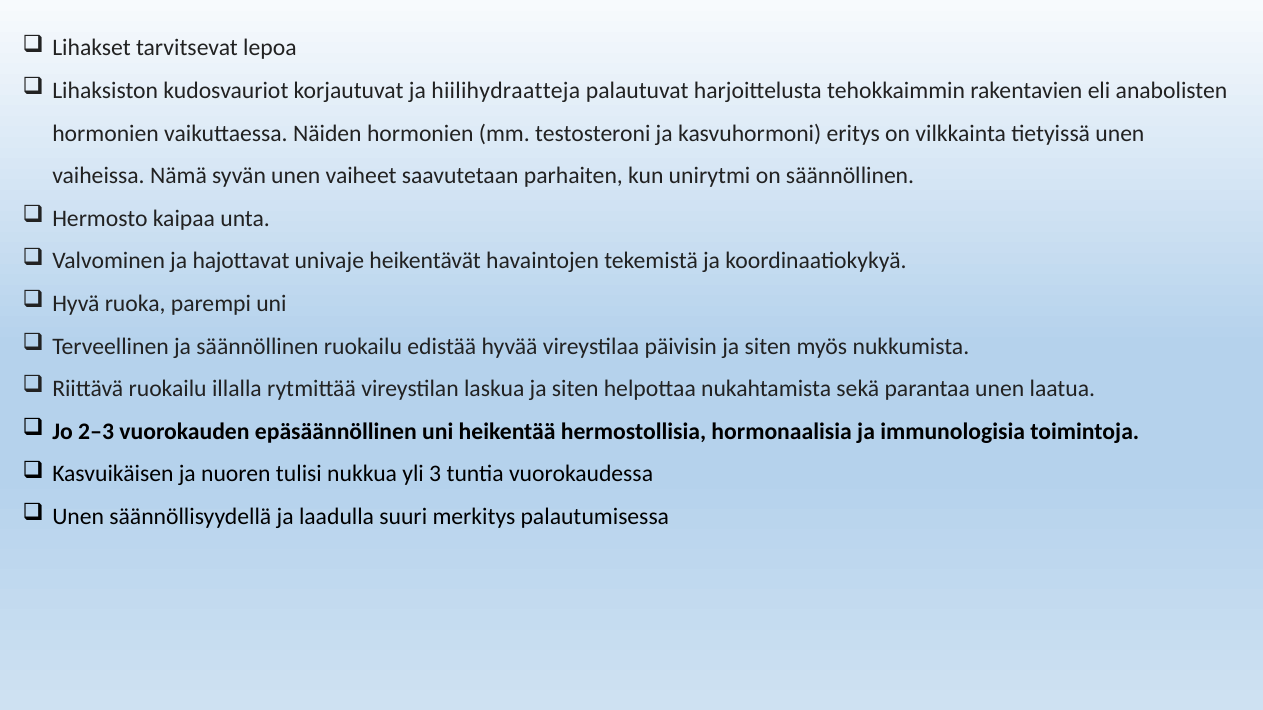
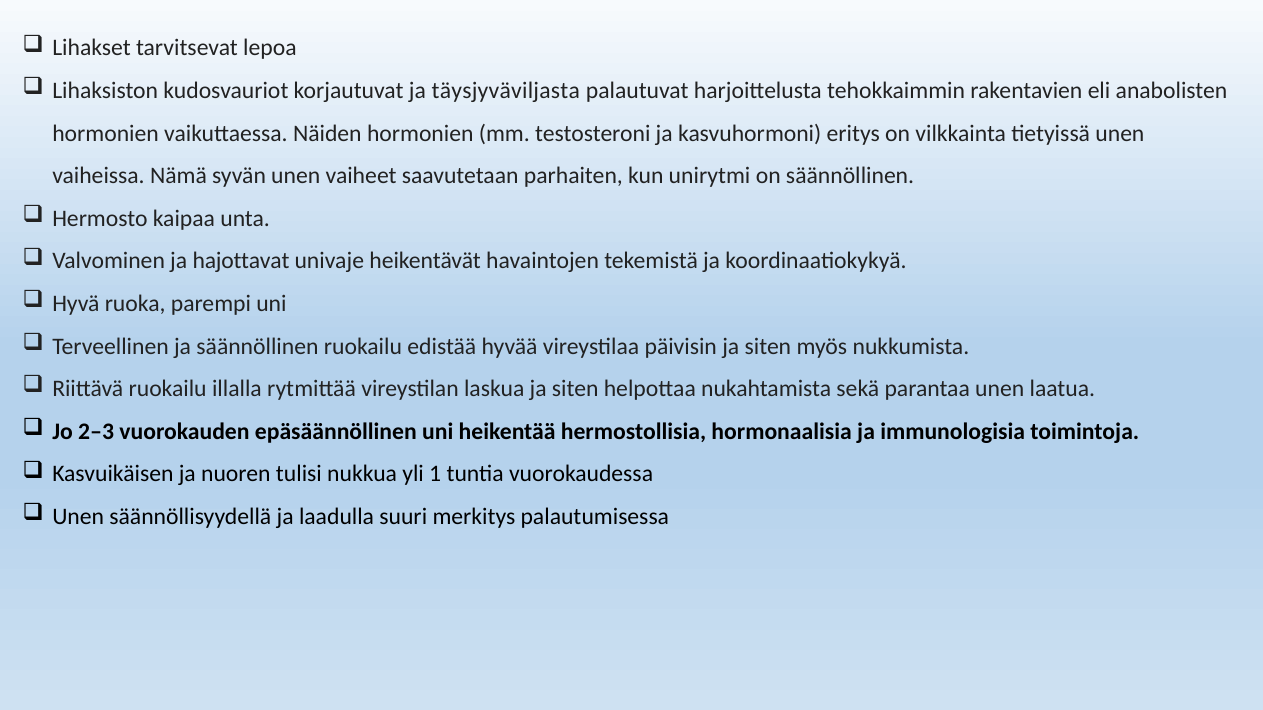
hiilihydraatteja: hiilihydraatteja -> täysjyväviljasta (506, 91)
3: 3 -> 1 (435, 474)
